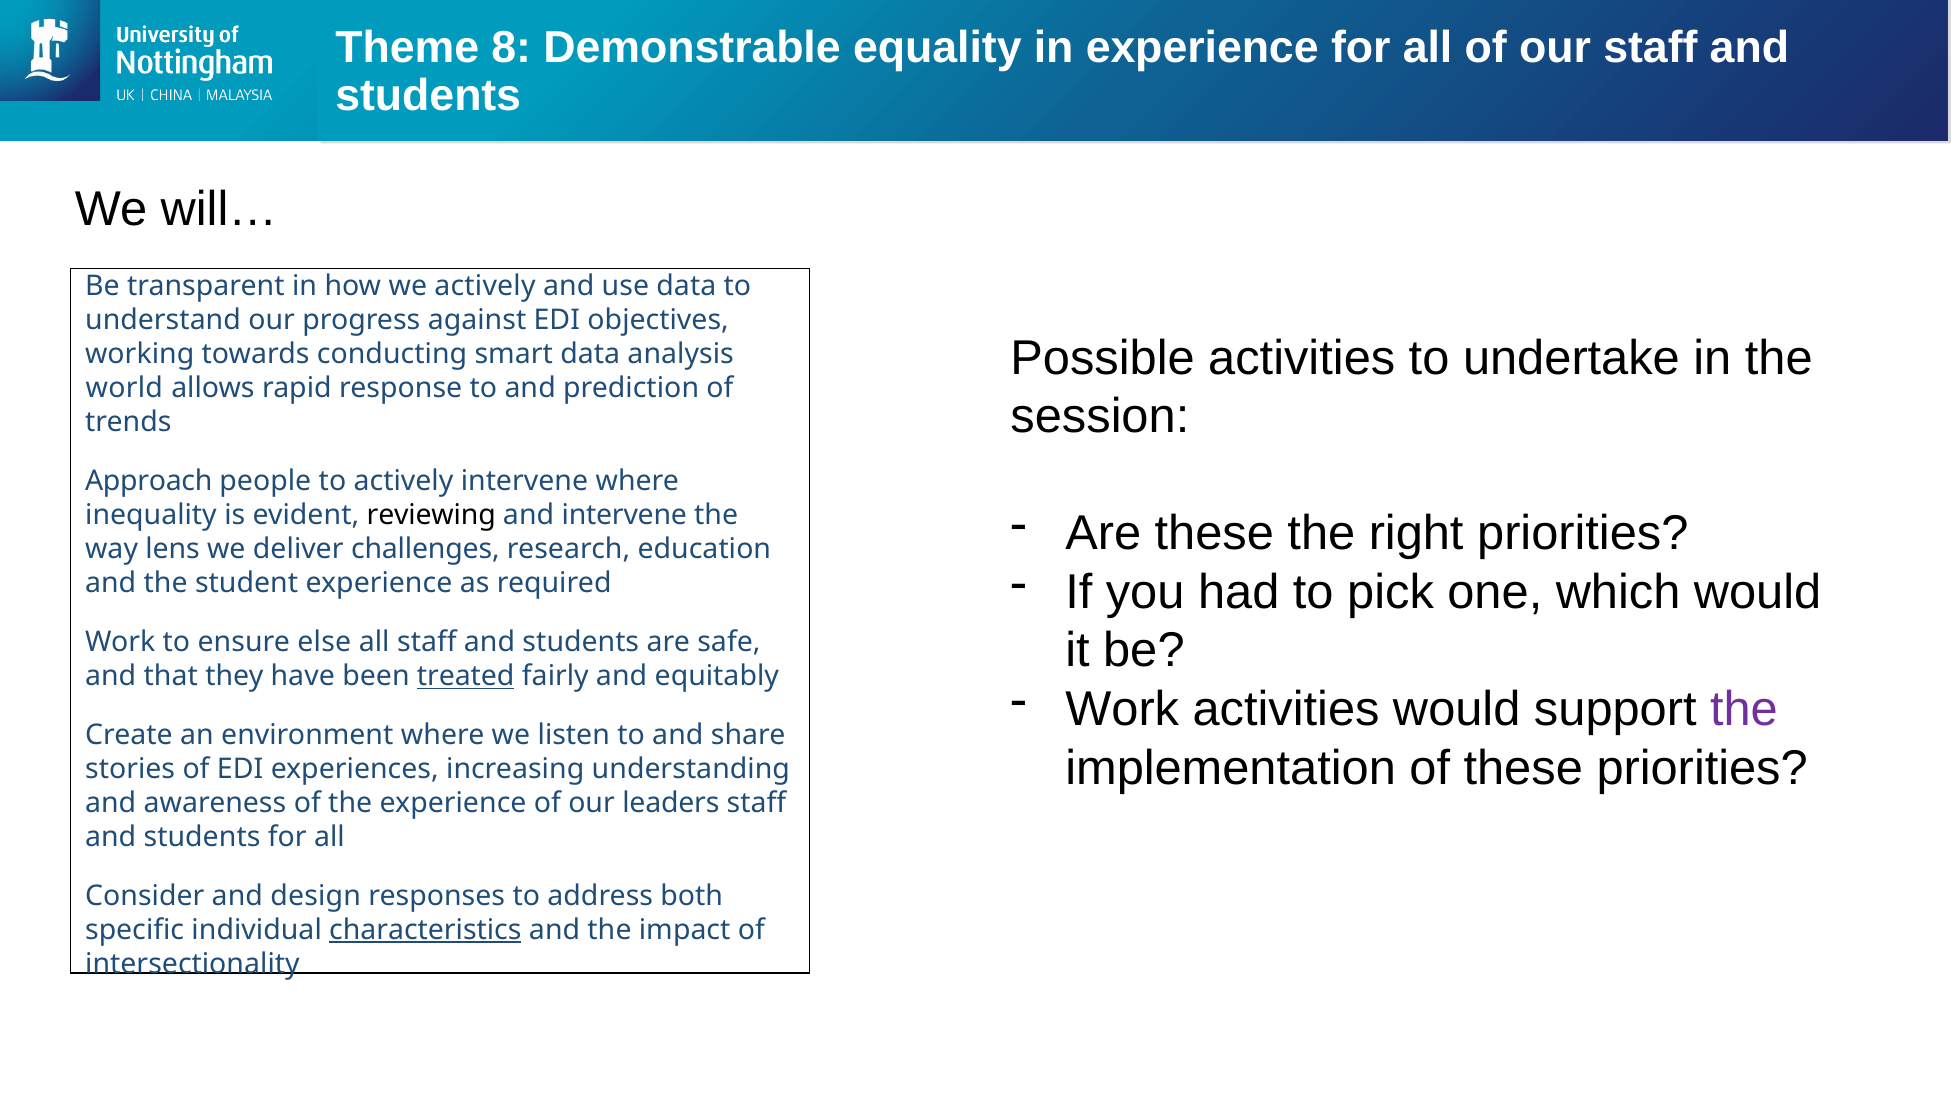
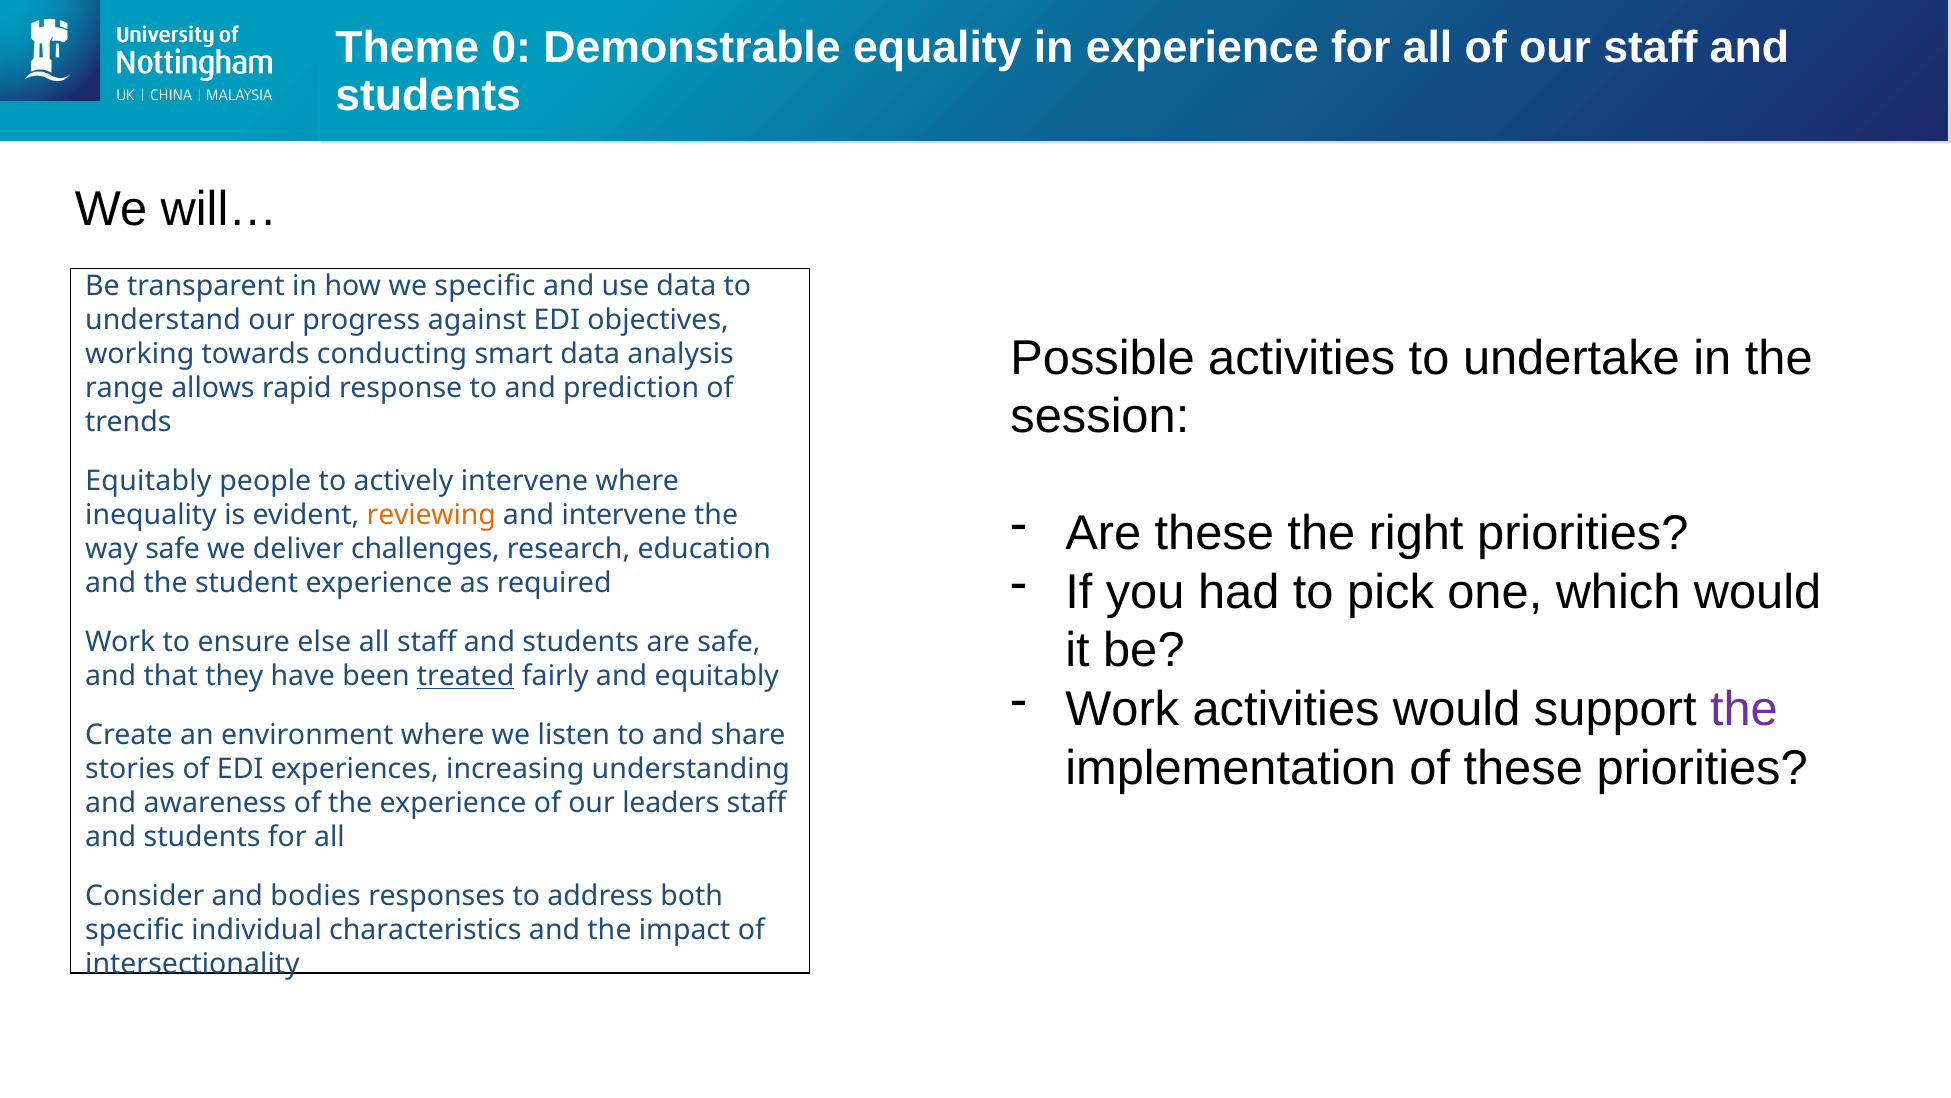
8: 8 -> 0 (511, 47)
we actively: actively -> specific (485, 286)
world: world -> range (125, 388)
Approach: Approach -> Equitably (148, 481)
reviewing colour: black -> orange (431, 515)
way lens: lens -> safe (173, 549)
design: design -> bodies (316, 895)
characteristics underline: present -> none (425, 930)
